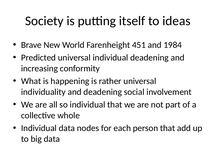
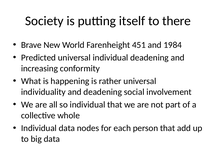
ideas: ideas -> there (177, 21)
